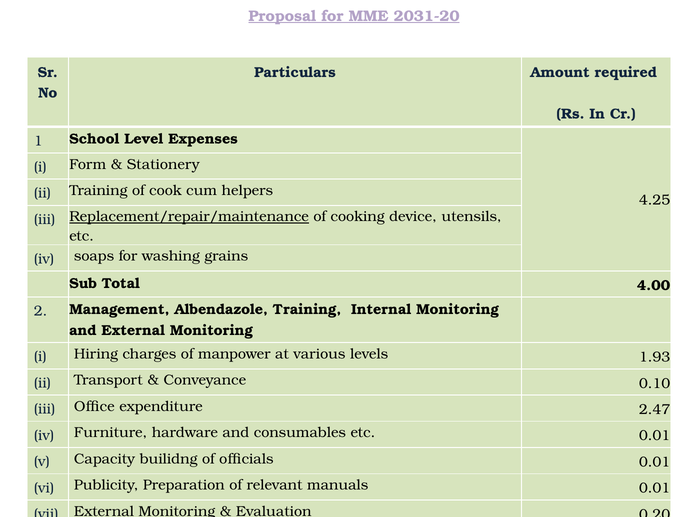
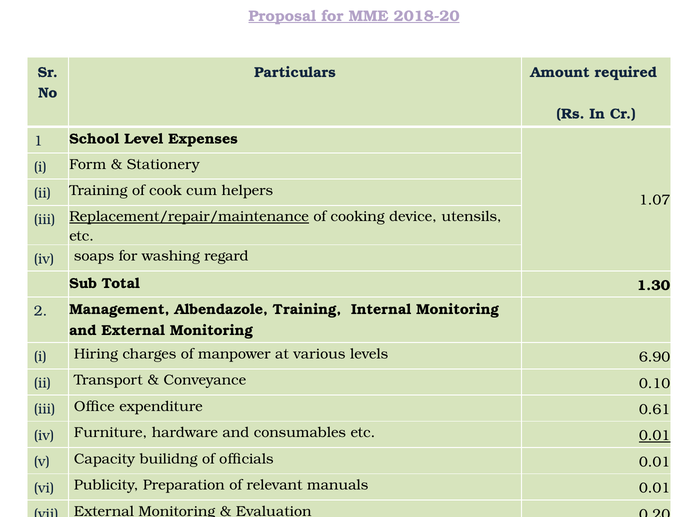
2031-20: 2031-20 -> 2018-20 (427, 16)
4.25: 4.25 -> 1.07 (655, 200)
grains: grains -> regard (226, 256)
4.00: 4.00 -> 1.30 (654, 286)
1.93: 1.93 -> 6.90 (655, 357)
2.47: 2.47 -> 0.61 (655, 410)
0.01 underline: none -> present (655, 436)
